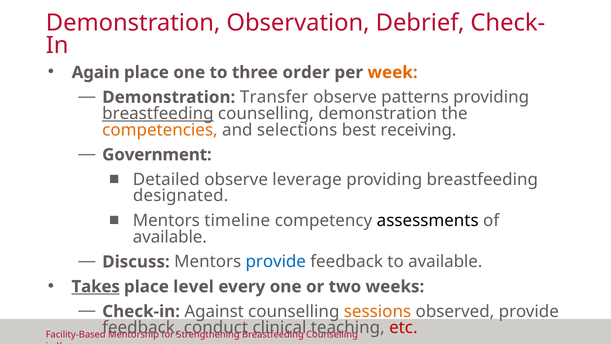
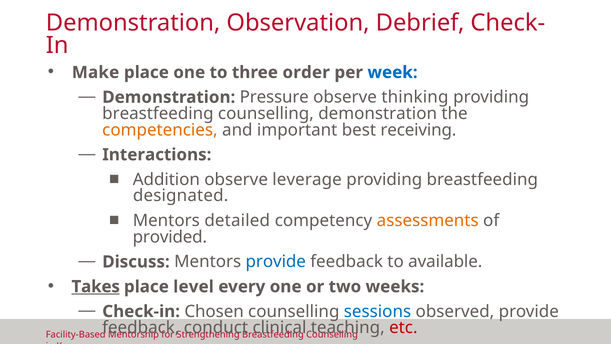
Again: Again -> Make (96, 72)
week colour: orange -> blue (393, 72)
Transfer: Transfer -> Pressure (274, 97)
patterns: patterns -> thinking (415, 97)
breastfeeding underline: present -> none (158, 113)
selections: selections -> important (297, 130)
Government: Government -> Interactions (157, 155)
Detailed: Detailed -> Addition (166, 179)
timeline: timeline -> detailed (237, 220)
assessments colour: black -> orange (428, 220)
available: available -> provided (170, 237)
Against: Against -> Chosen (214, 311)
sessions colour: orange -> blue (378, 311)
